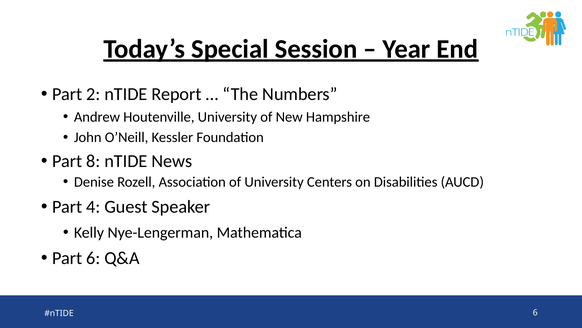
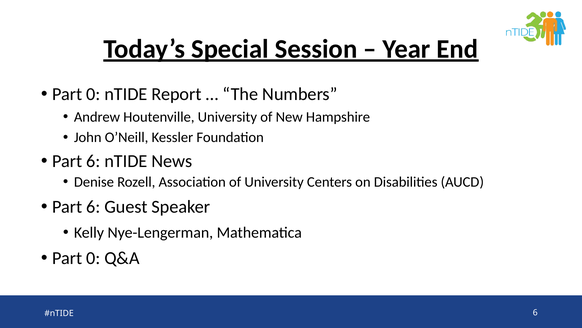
2: 2 -> 0 (93, 94)
8: 8 -> 6 (93, 161)
4: 4 -> 6 (93, 207)
6: 6 -> 0 (93, 258)
